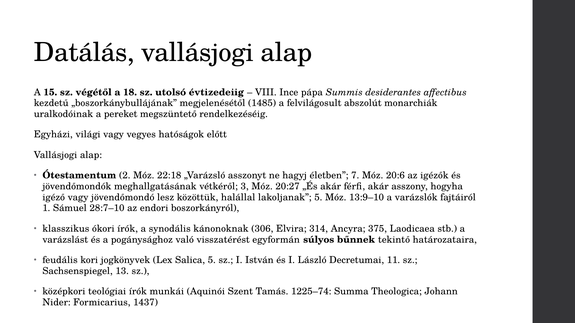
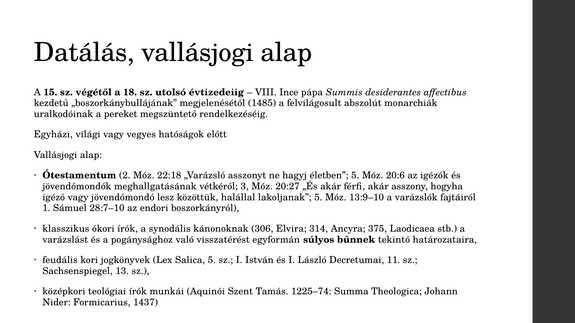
életben 7: 7 -> 5 (355, 176)
